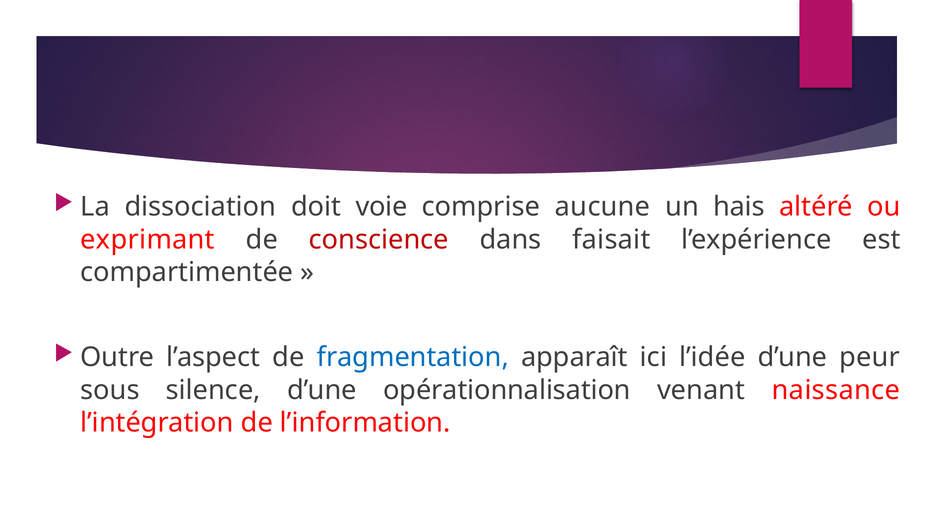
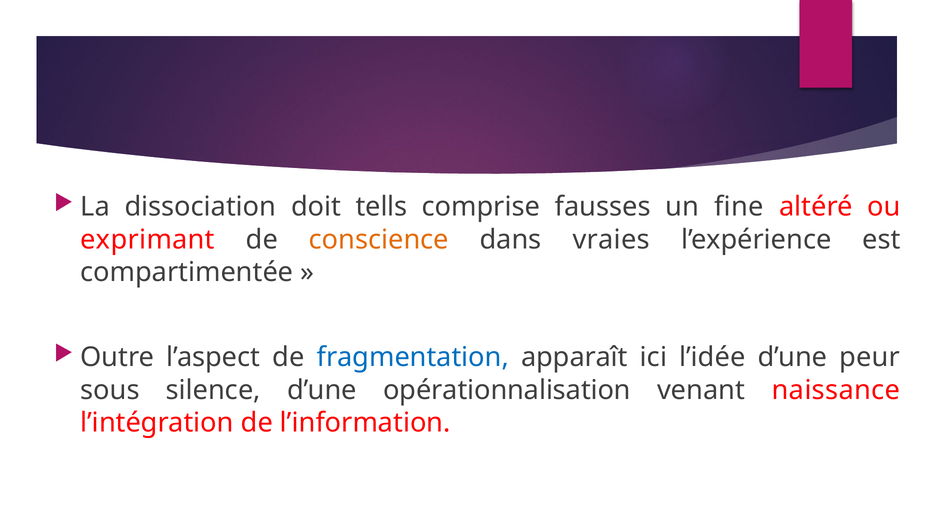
voie: voie -> tells (382, 207)
aucune: aucune -> fausses (603, 207)
hais: hais -> fine (739, 207)
conscience colour: red -> orange (379, 239)
faisait: faisait -> vraies (611, 239)
